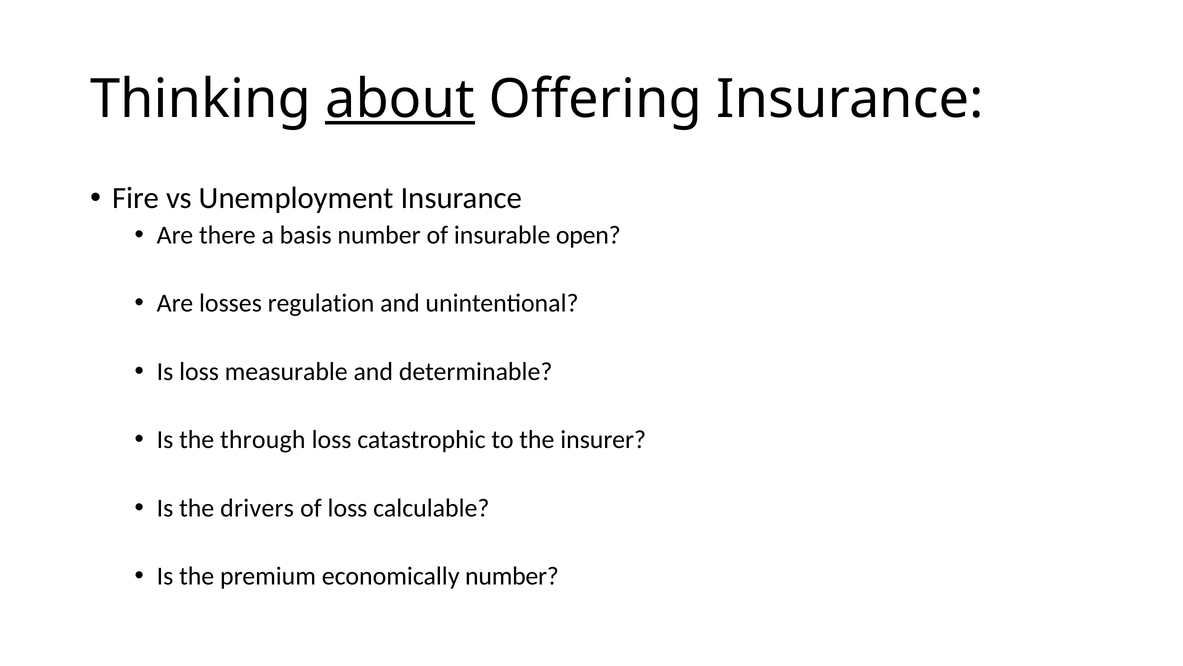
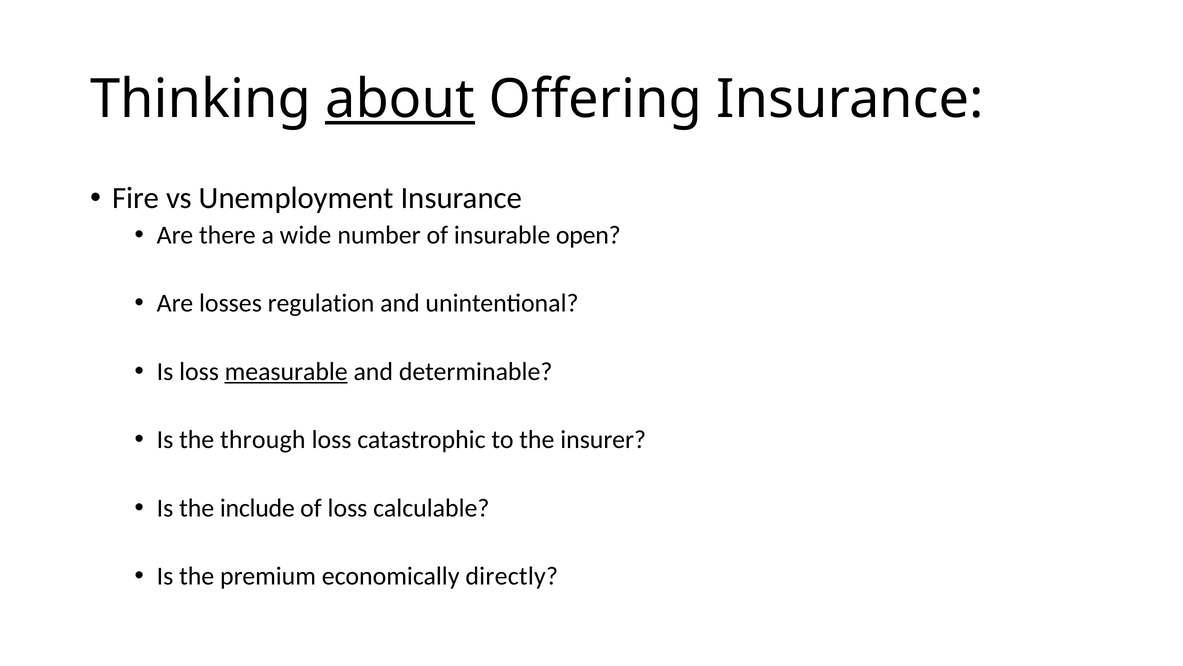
basis: basis -> wide (306, 235)
measurable underline: none -> present (286, 371)
drivers: drivers -> include (257, 508)
economically number: number -> directly (512, 576)
